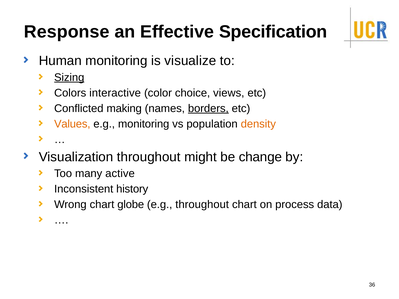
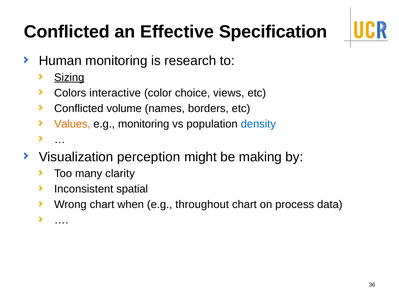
Response: Response -> Conflicted (67, 32)
visualize: visualize -> research (190, 61)
making: making -> volume (124, 109)
borders underline: present -> none (208, 109)
density colour: orange -> blue (258, 124)
Visualization throughout: throughout -> perception (149, 157)
change: change -> making (260, 157)
active: active -> clarity (120, 174)
history: history -> spatial (132, 189)
globe: globe -> when (131, 205)
